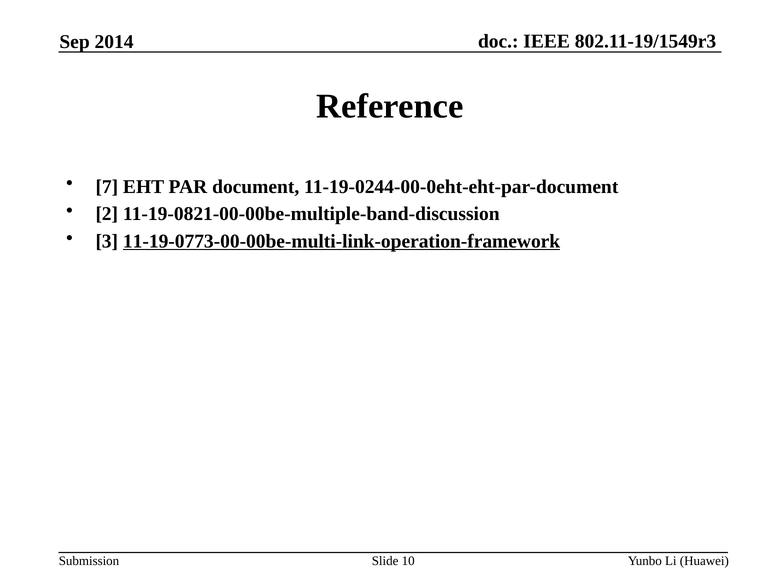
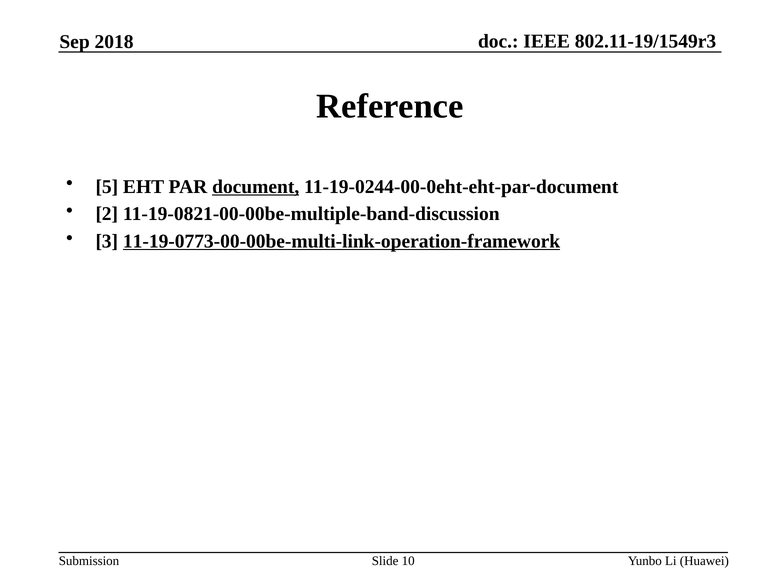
2014: 2014 -> 2018 (114, 42)
7: 7 -> 5 (107, 187)
document underline: none -> present (256, 187)
